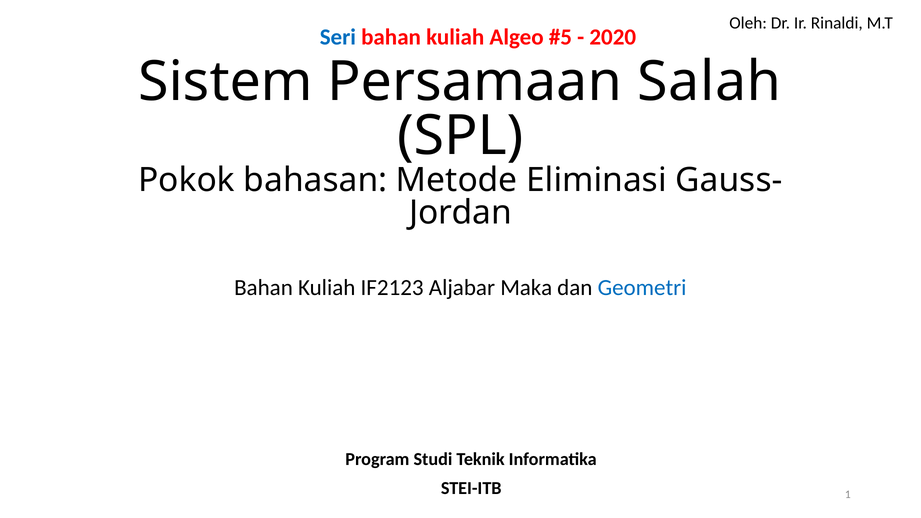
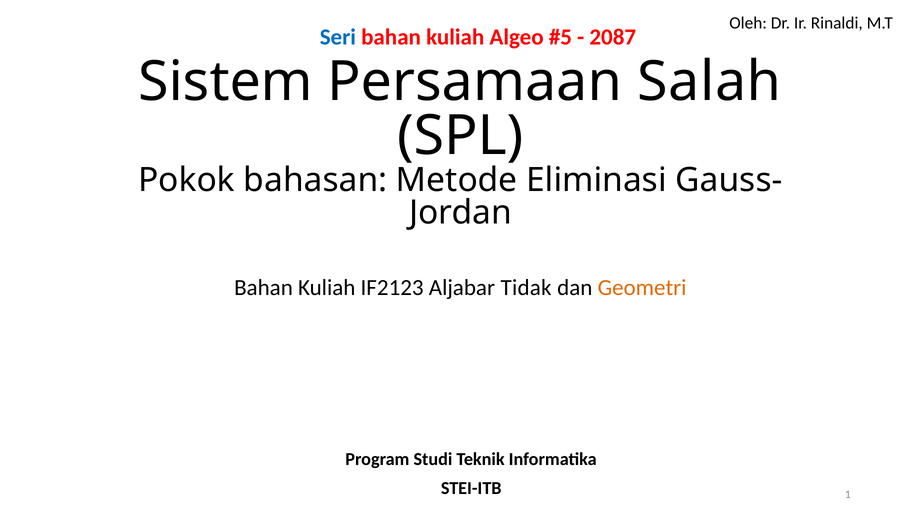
2020: 2020 -> 2087 (613, 37)
Maka: Maka -> Tidak (526, 288)
Geometri colour: blue -> orange (642, 288)
